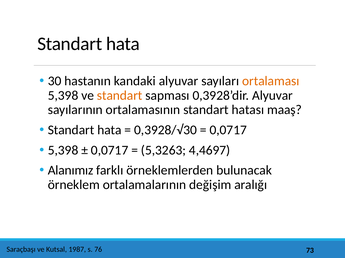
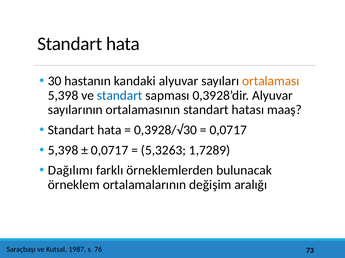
standart colour: orange -> blue (120, 96)
4,4697: 4,4697 -> 1,7289 (210, 151)
Alanımız: Alanımız -> Dağılımı (70, 171)
